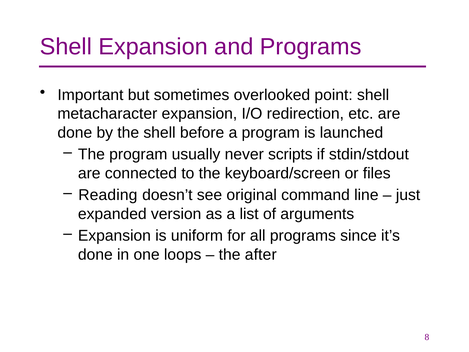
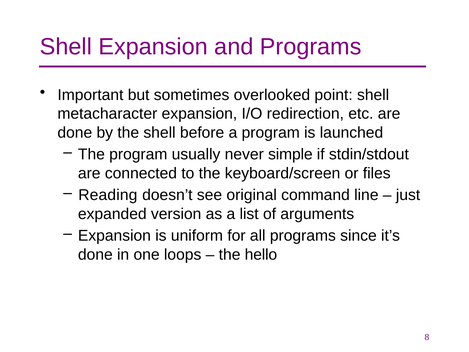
scripts: scripts -> simple (290, 154)
after: after -> hello (261, 254)
